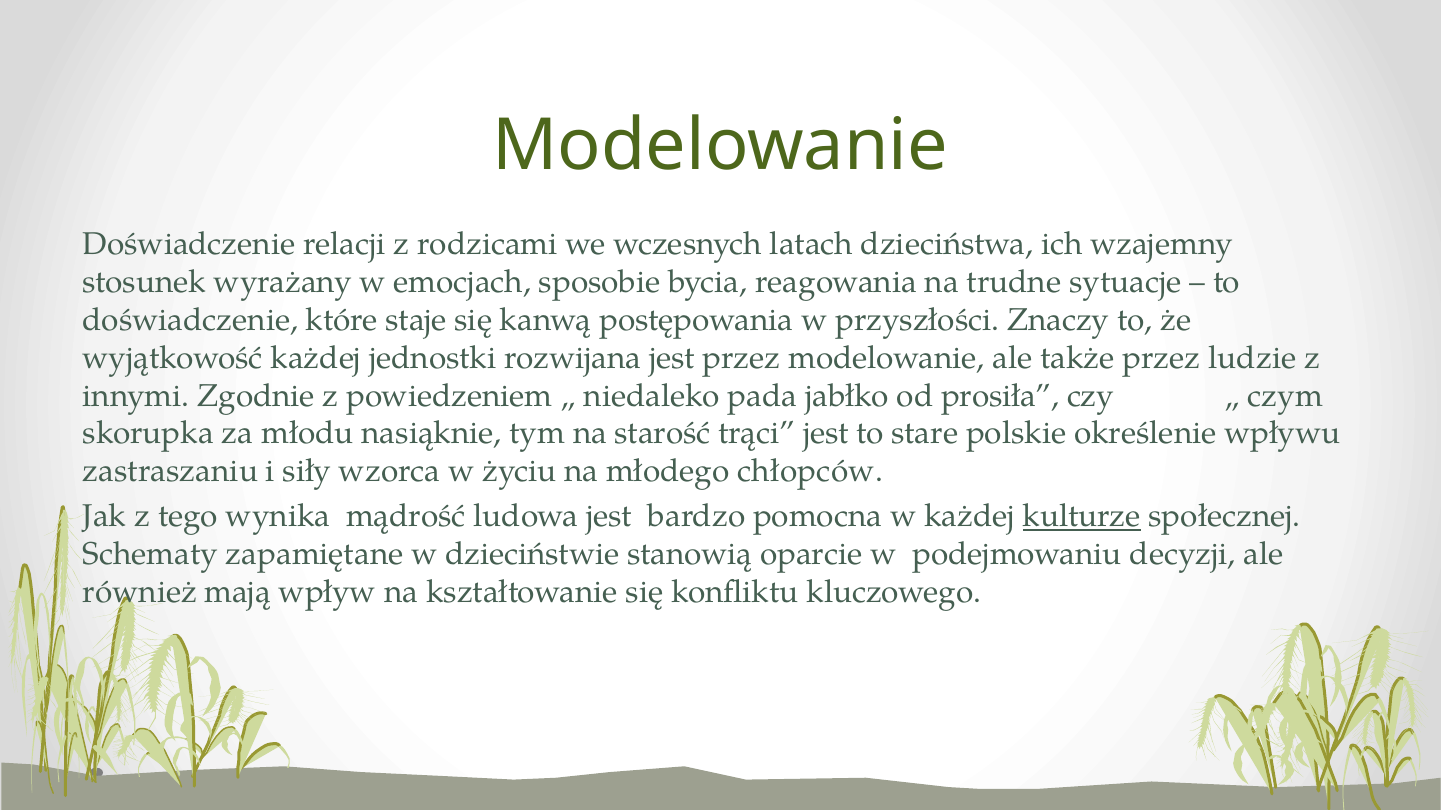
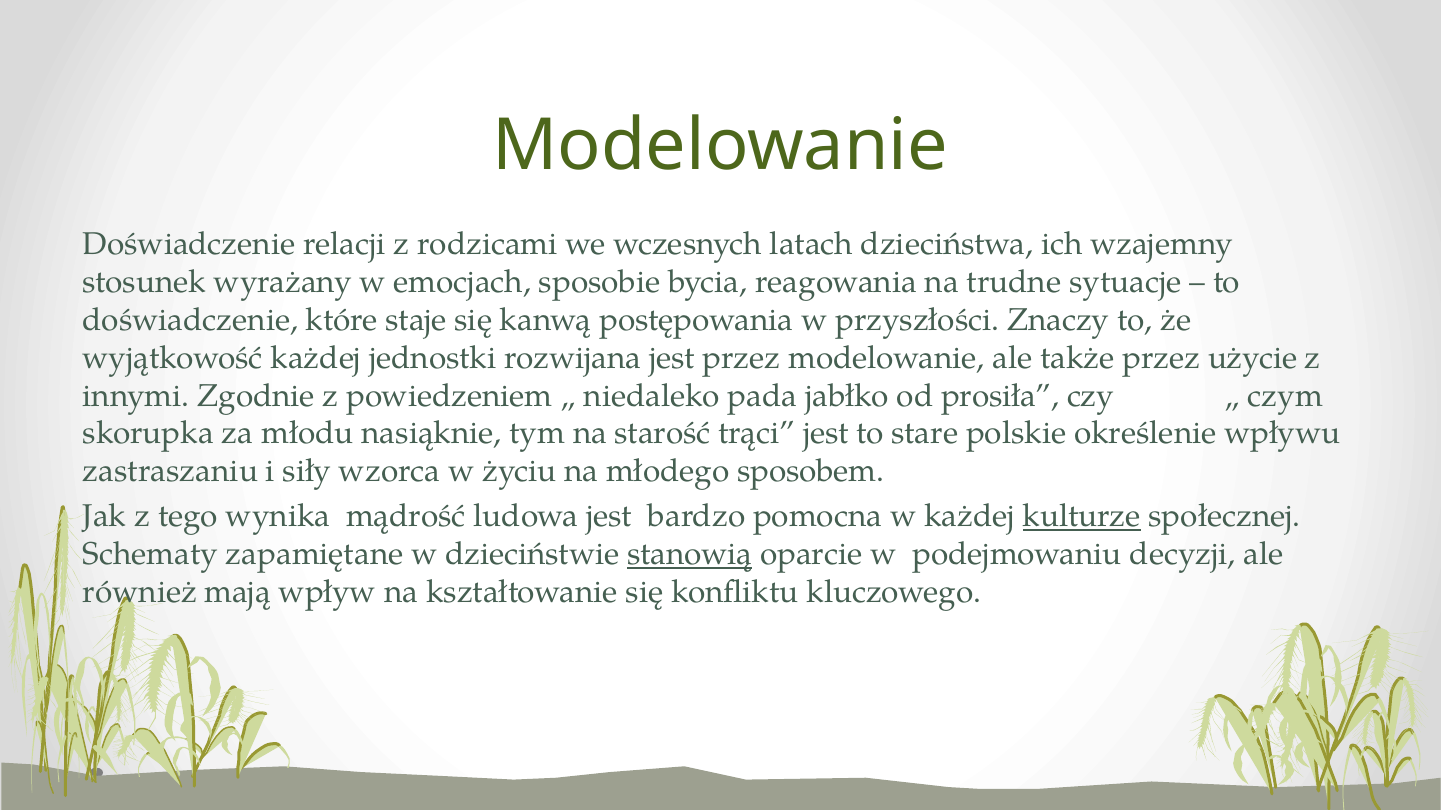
ludzie: ludzie -> użycie (1253, 358)
chłopców: chłopców -> sposobem (811, 472)
stanowią underline: none -> present (690, 555)
